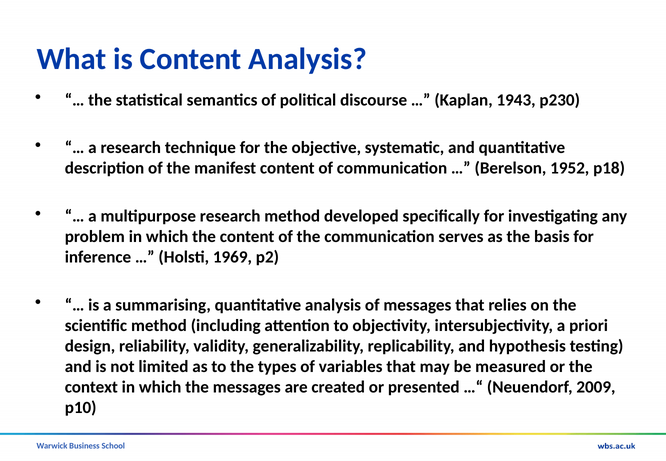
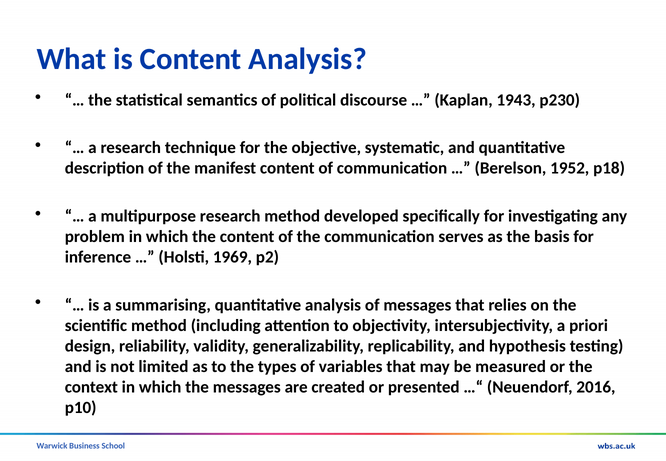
2009: 2009 -> 2016 (596, 387)
